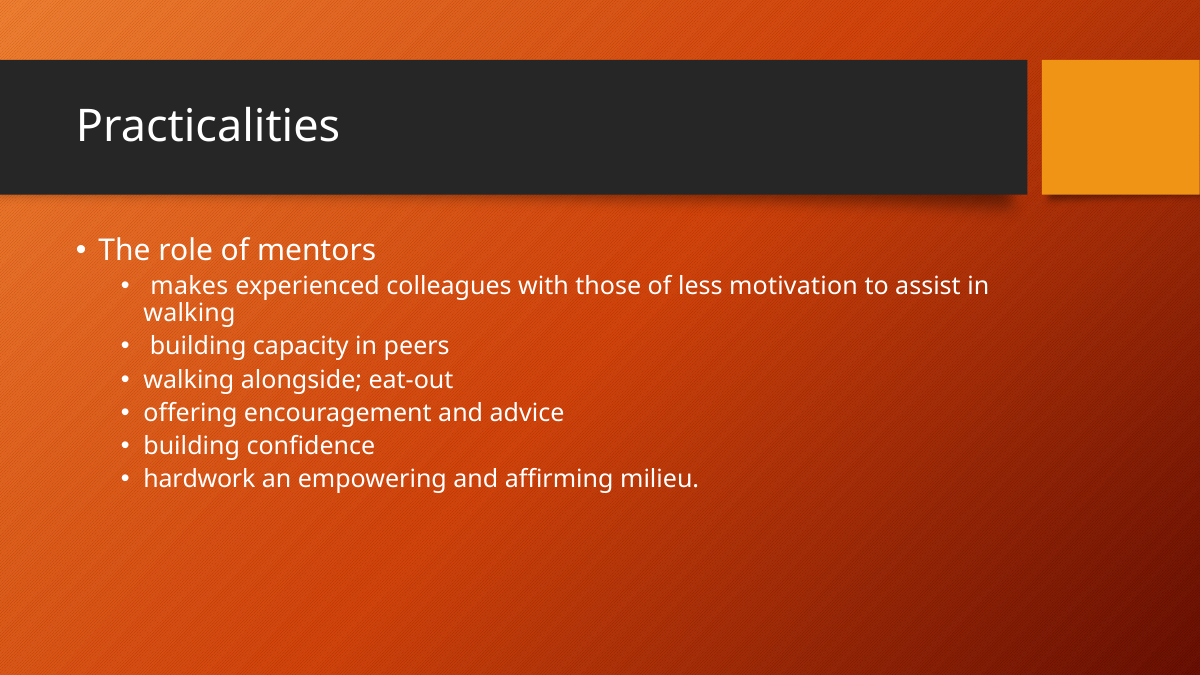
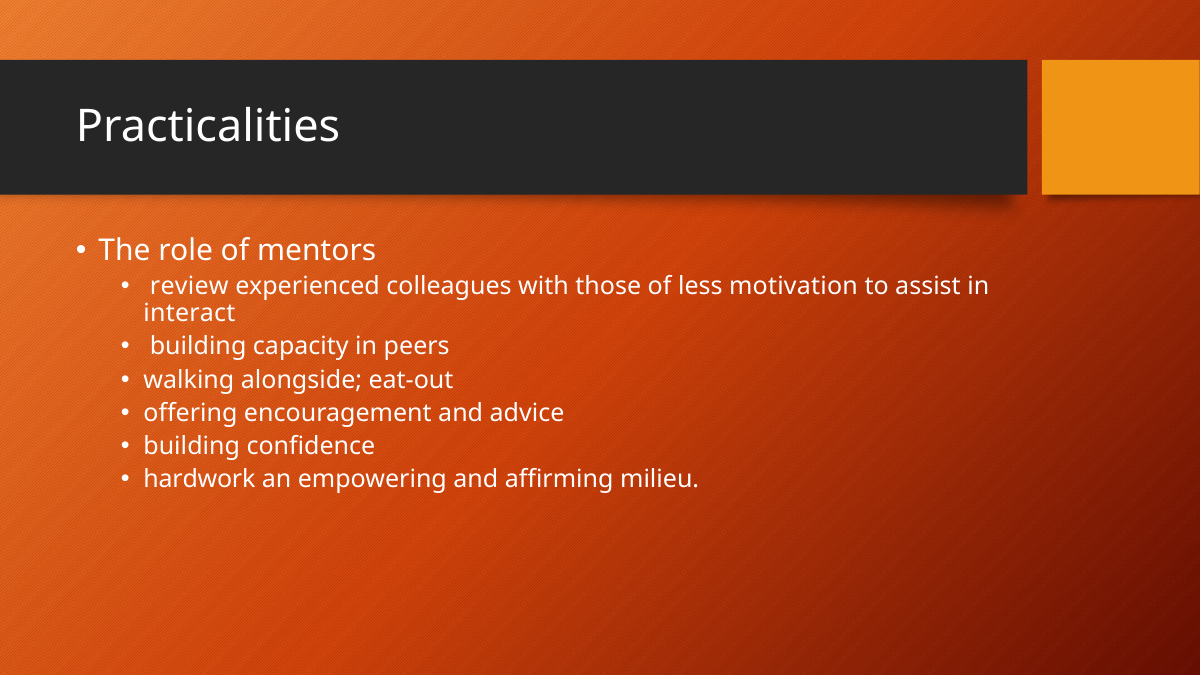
makes: makes -> review (189, 286)
walking: walking -> interact (189, 313)
